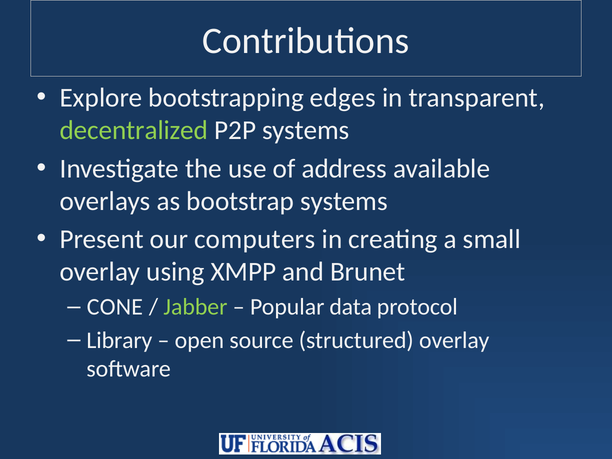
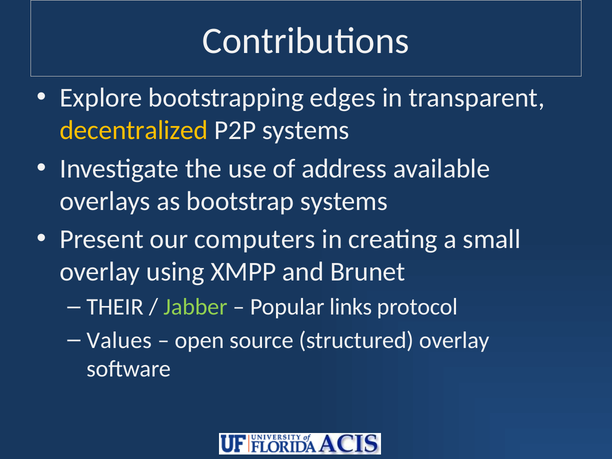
decentralized colour: light green -> yellow (134, 130)
CONE: CONE -> THEIR (115, 307)
data: data -> links (351, 307)
Library: Library -> Values (119, 340)
